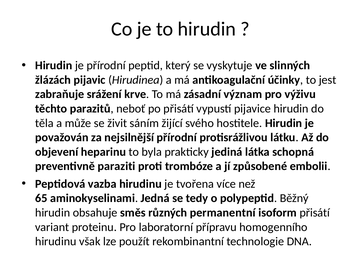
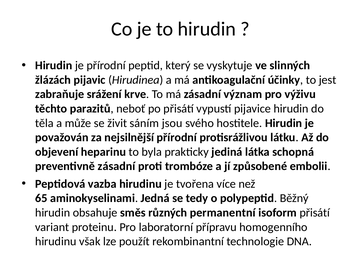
žijící: žijící -> jsou (172, 123)
preventivně paraziti: paraziti -> zásadní (117, 167)
